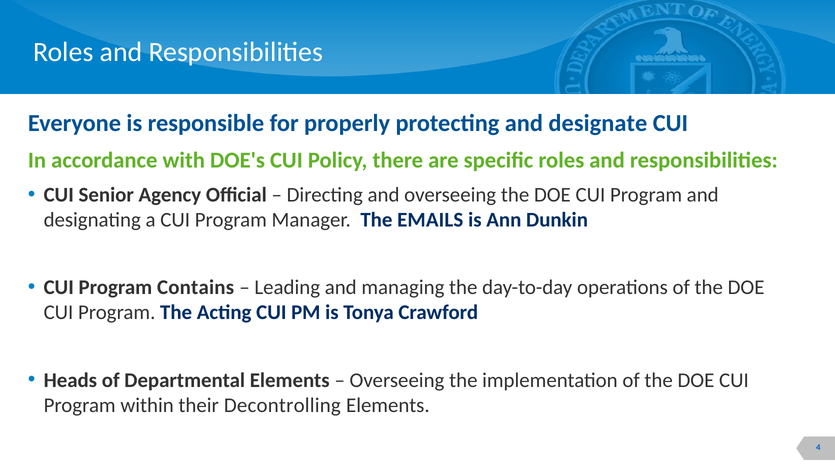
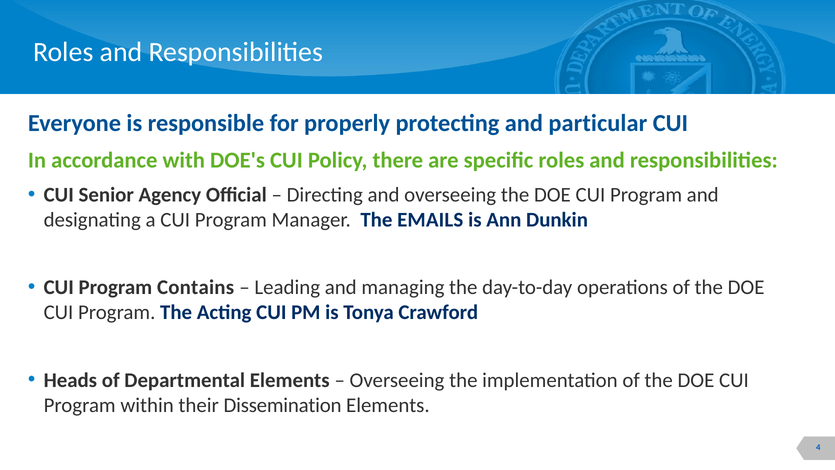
designate: designate -> particular (598, 123)
Decontrolling: Decontrolling -> Dissemination (283, 405)
